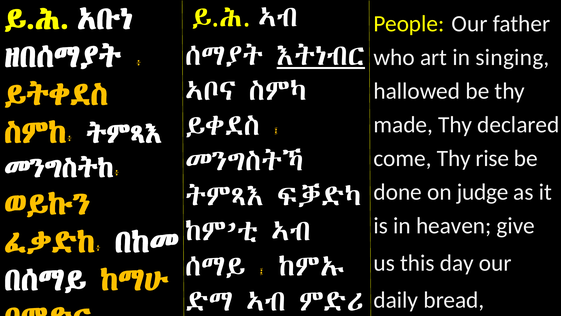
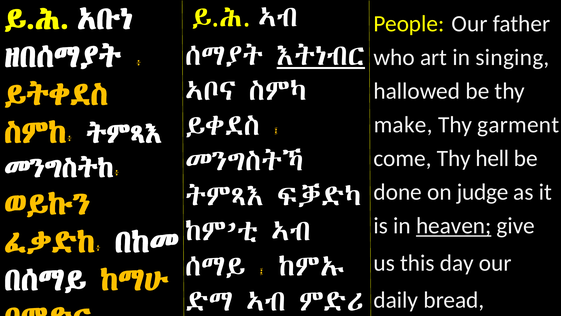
made: made -> make (403, 125)
declared: declared -> garment (518, 125)
rise: rise -> hell (492, 158)
heaven underline: none -> present (454, 226)
